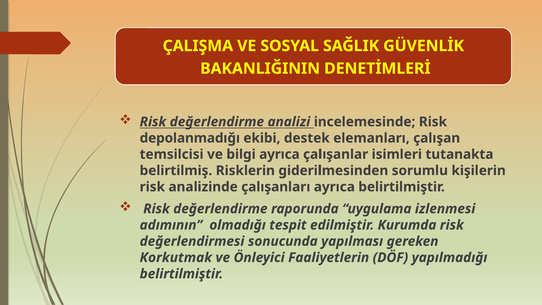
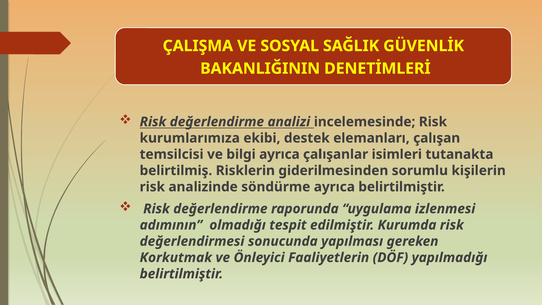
depolanmadığı: depolanmadığı -> kurumlarımıza (190, 138)
çalışanları: çalışanları -> söndürme (276, 187)
